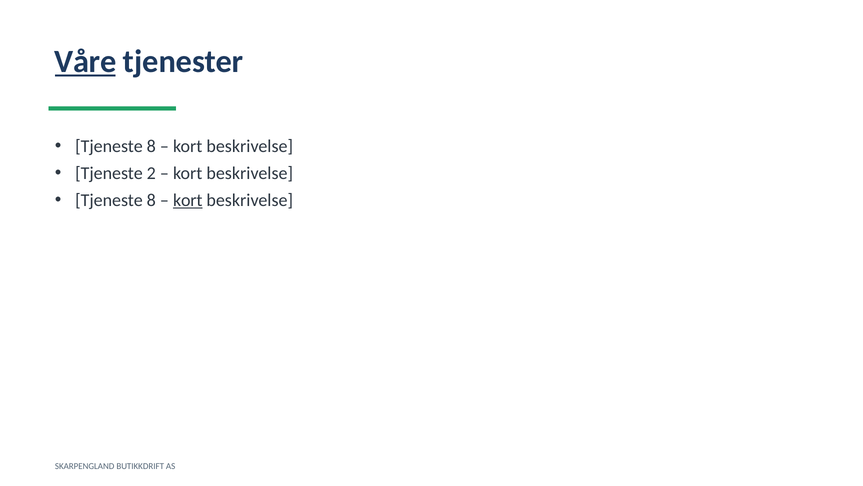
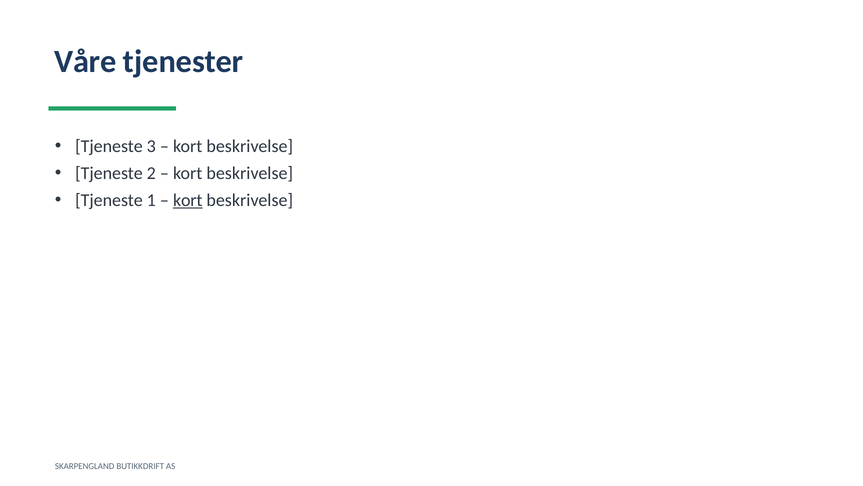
Våre underline: present -> none (85, 62)
8: 8 -> 3 (151, 146)
8: 8 -> 1 (151, 200)
